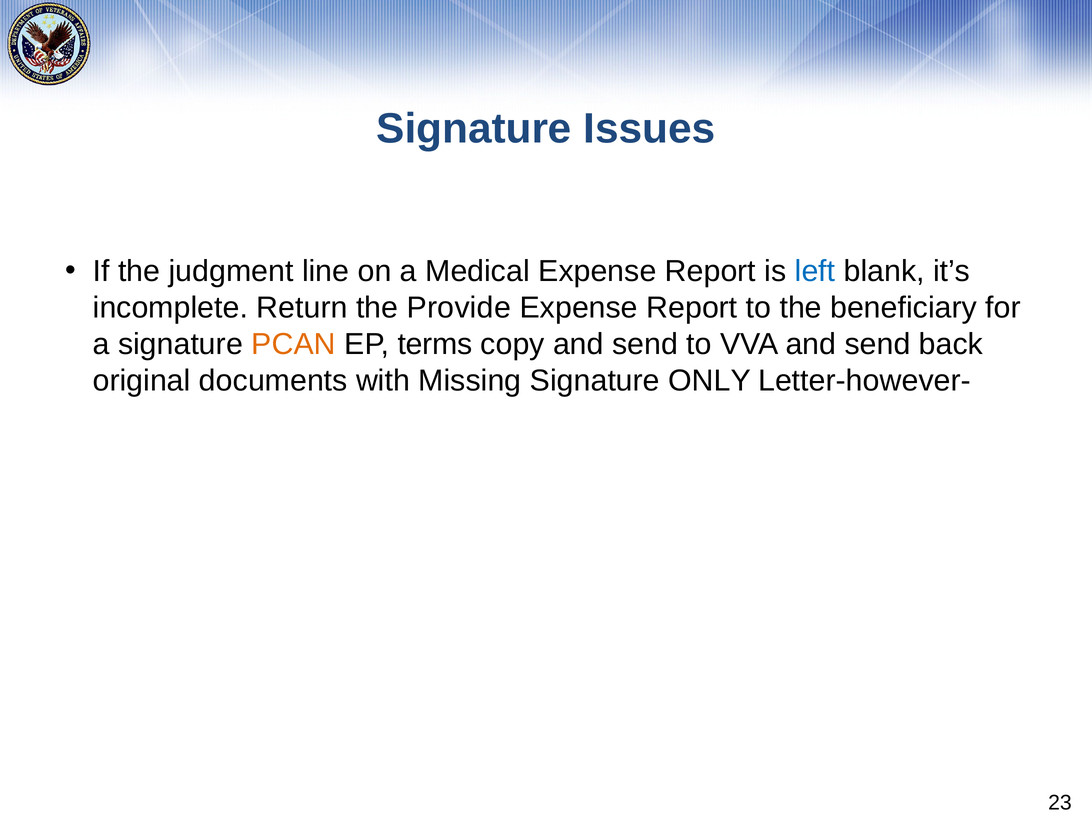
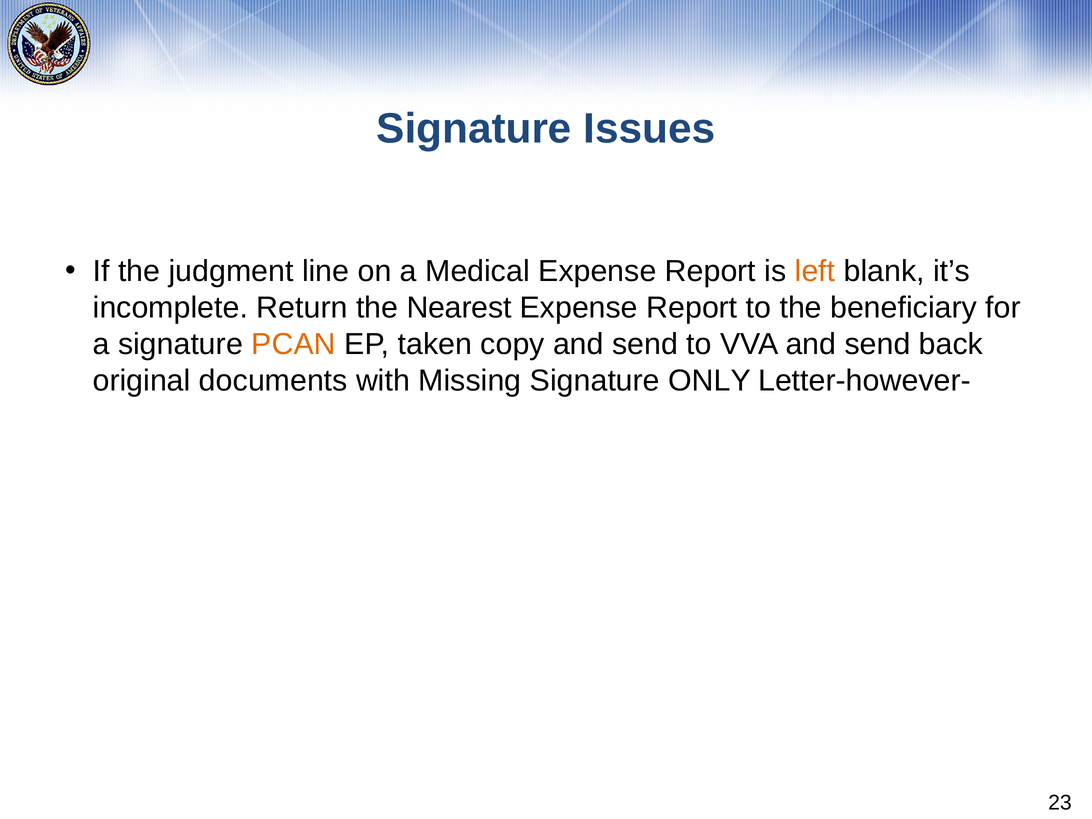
left colour: blue -> orange (815, 271)
Provide: Provide -> Nearest (459, 308)
terms: terms -> taken (435, 344)
